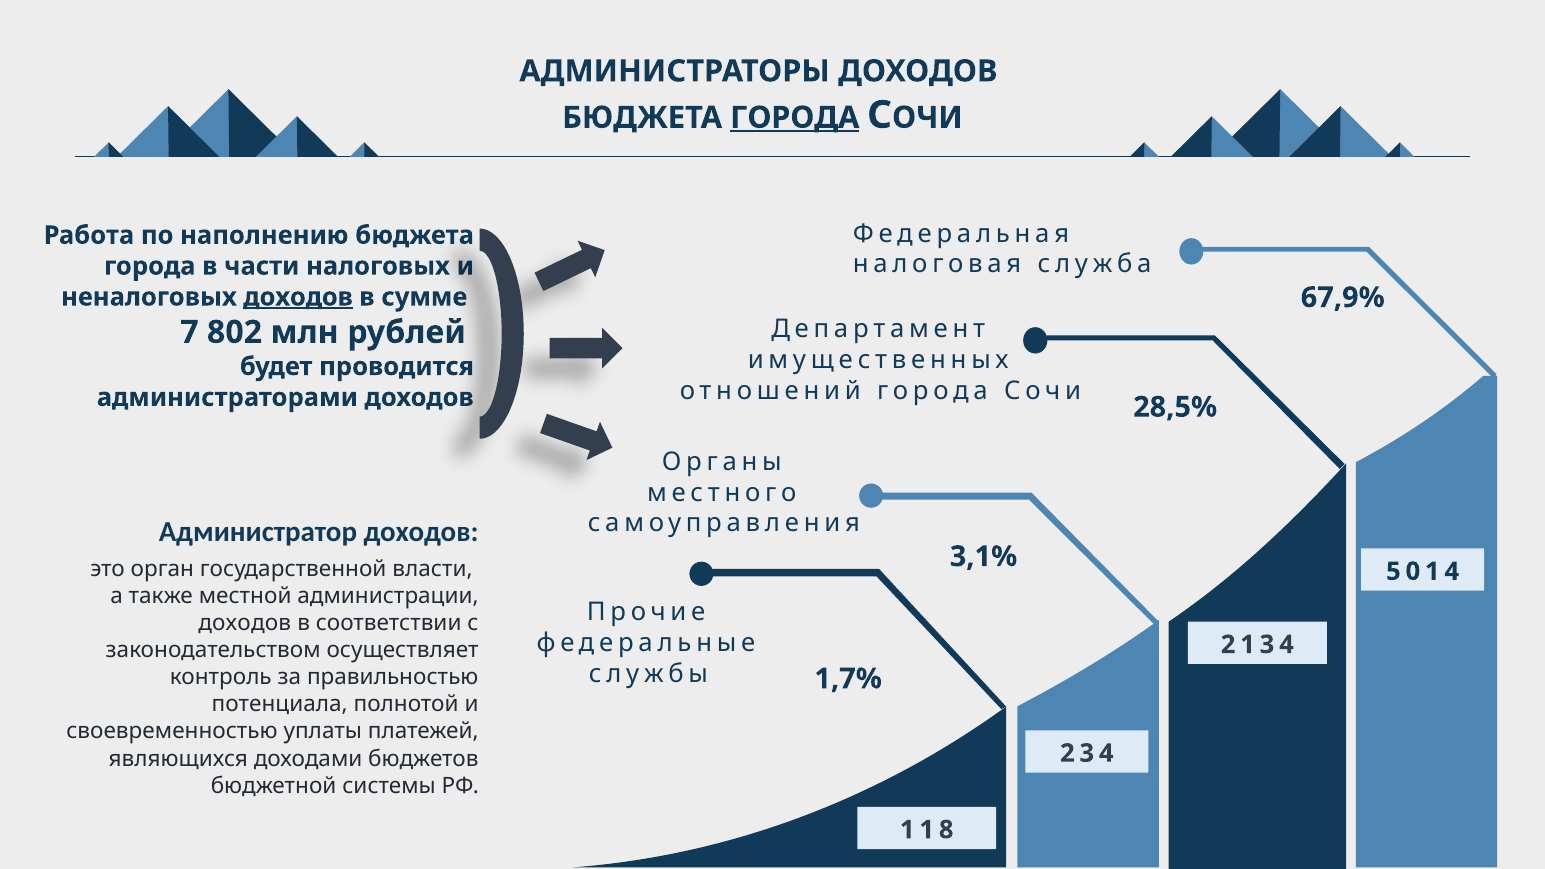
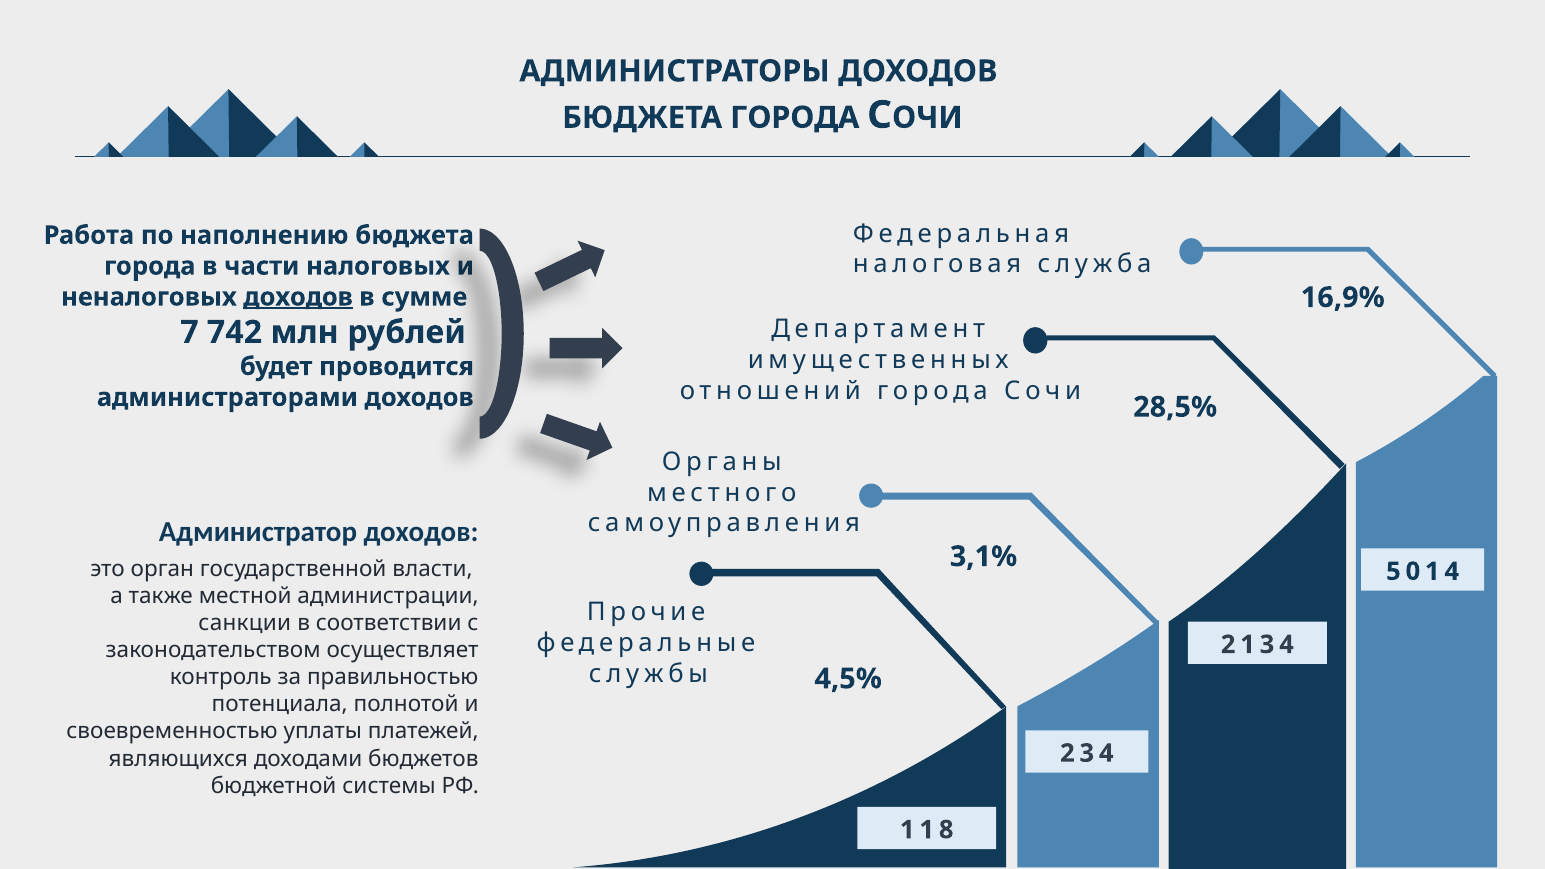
ГОРОДА underline: present -> none (795, 118)
67,9%: 67,9% -> 16,9% (1343, 298)
802: 802 -> 742 (235, 332)
доходов: доходов -> санкции (245, 623)
1,7%: 1,7% -> 4,5% (848, 679)
